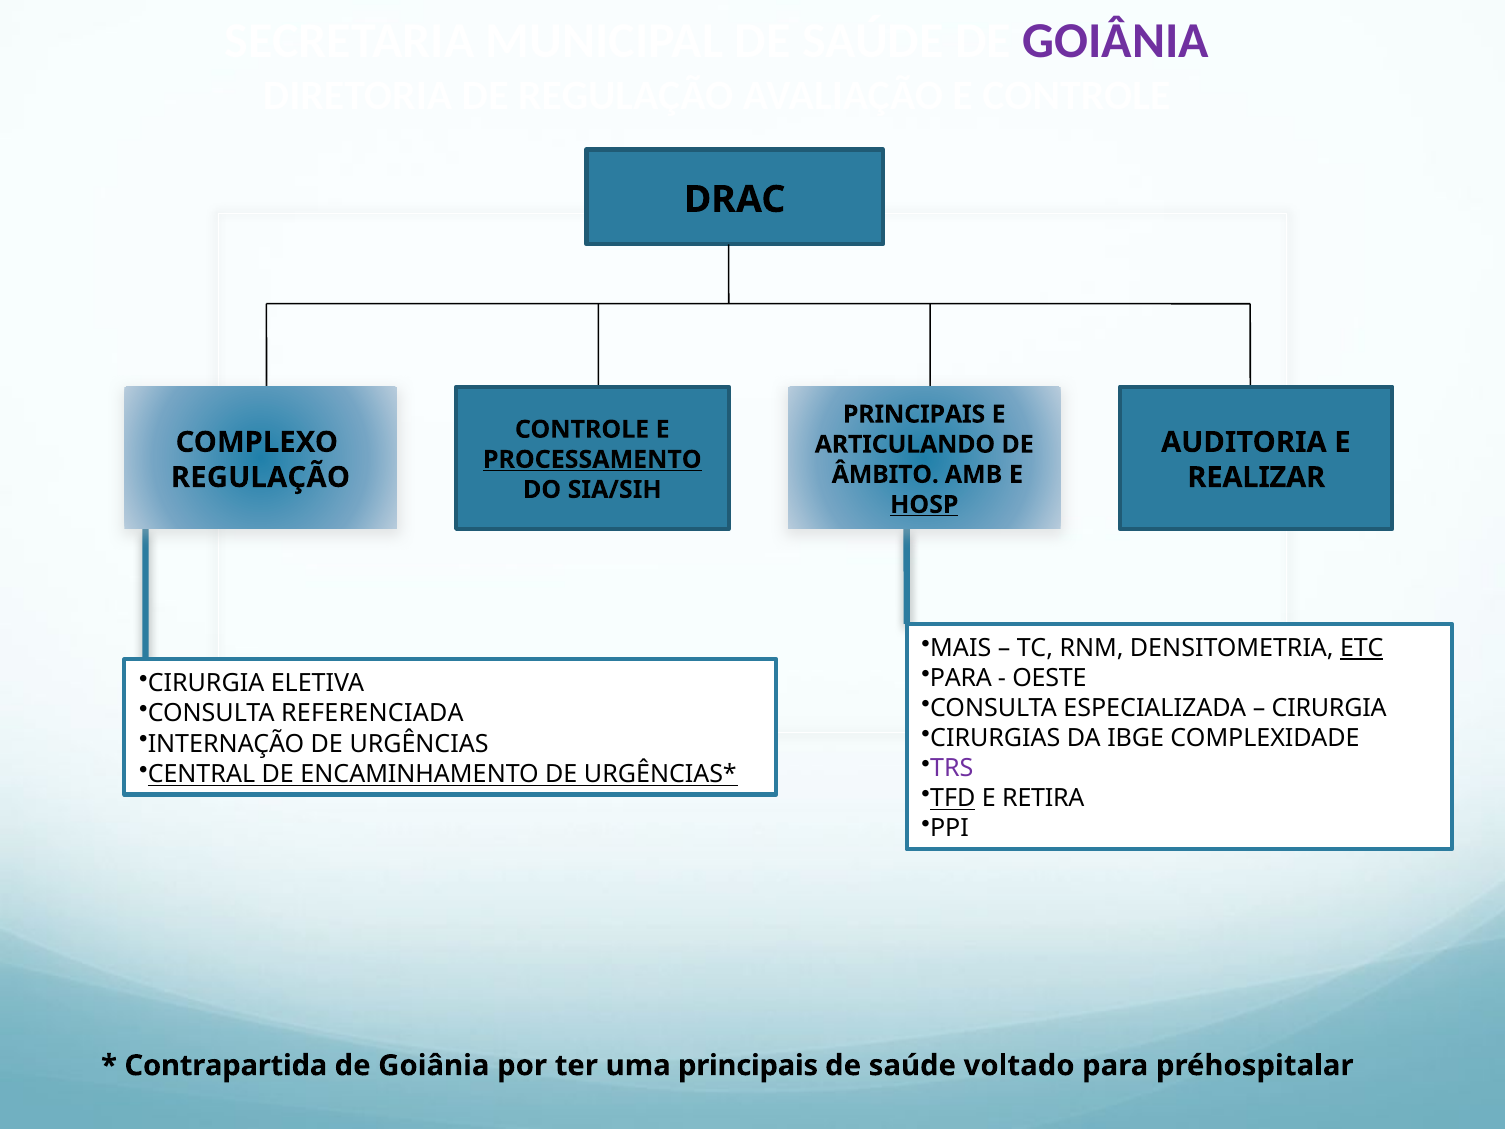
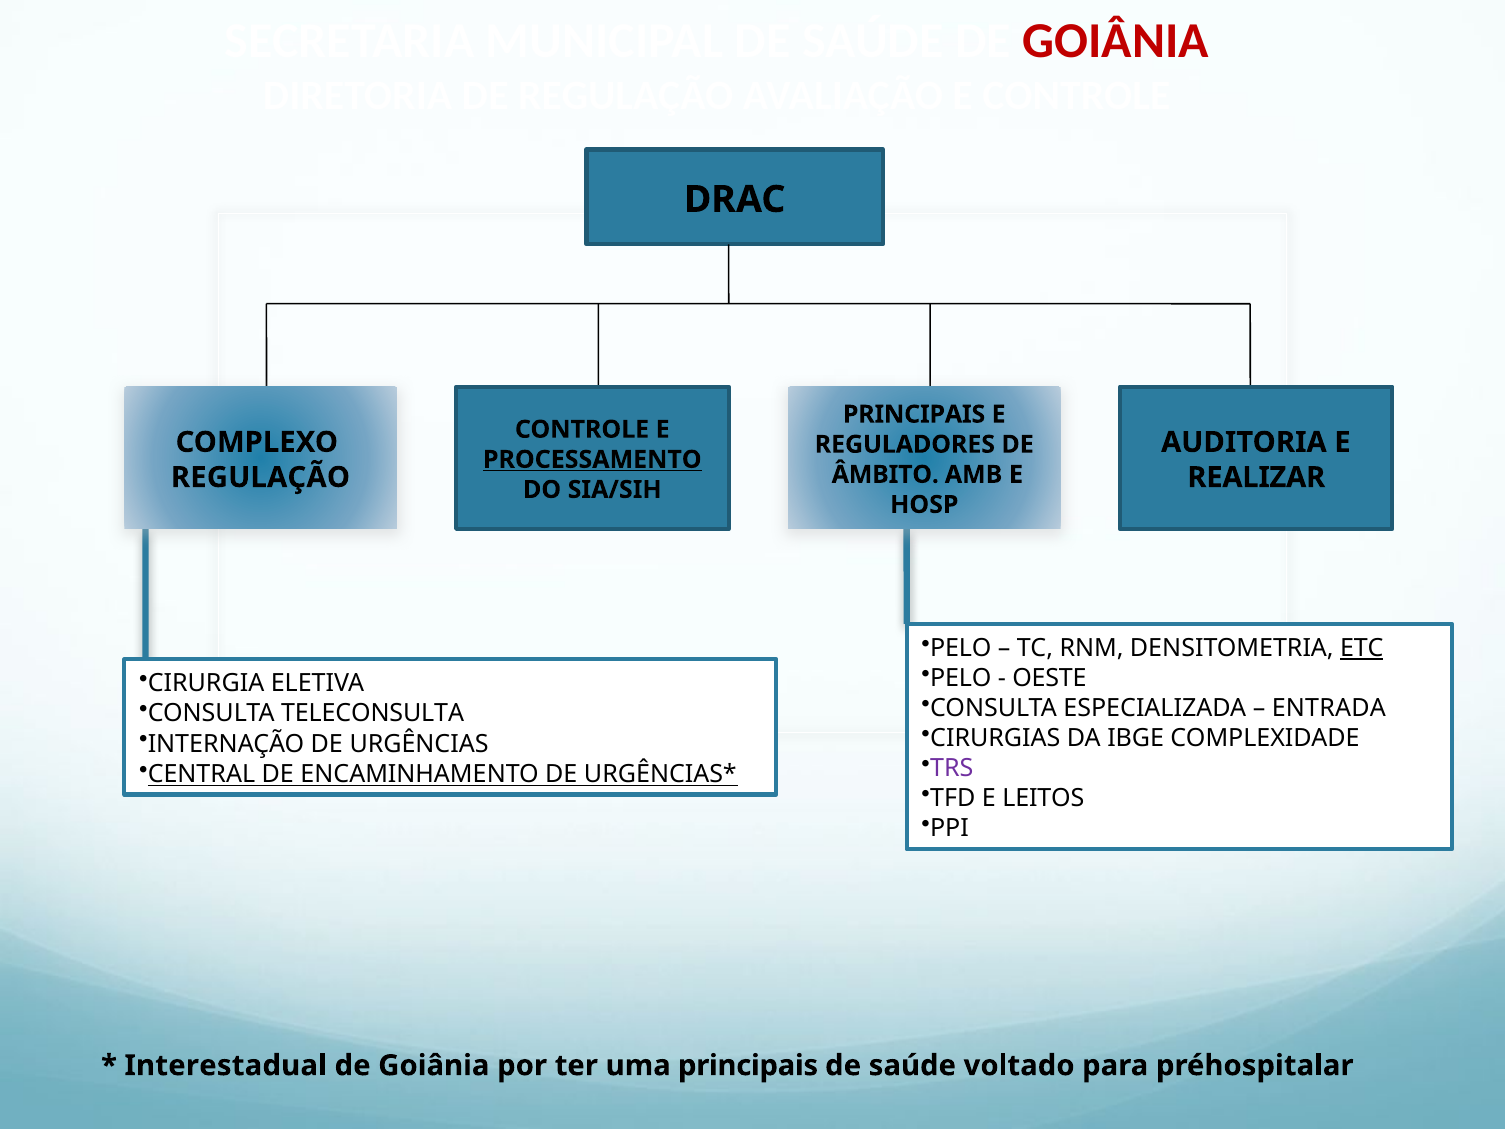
GOIÂNIA colour: purple -> red (1116, 41)
ARTICULANDO: ARTICULANDO -> REGULADORES (905, 444)
HOSP underline: present -> none (924, 505)
MAIS: MAIS -> PELO (961, 648)
PARA: PARA -> PELO (961, 678)
CIRURGIA: CIRURGIA -> ENTRADA (1329, 708)
REFERENCIADA: REFERENCIADA -> TELECONSULTA (373, 713)
TFD underline: present -> none (953, 798)
RETIRA: RETIRA -> LEITOS (1043, 798)
Contrapartida: Contrapartida -> Interestadual (226, 1065)
